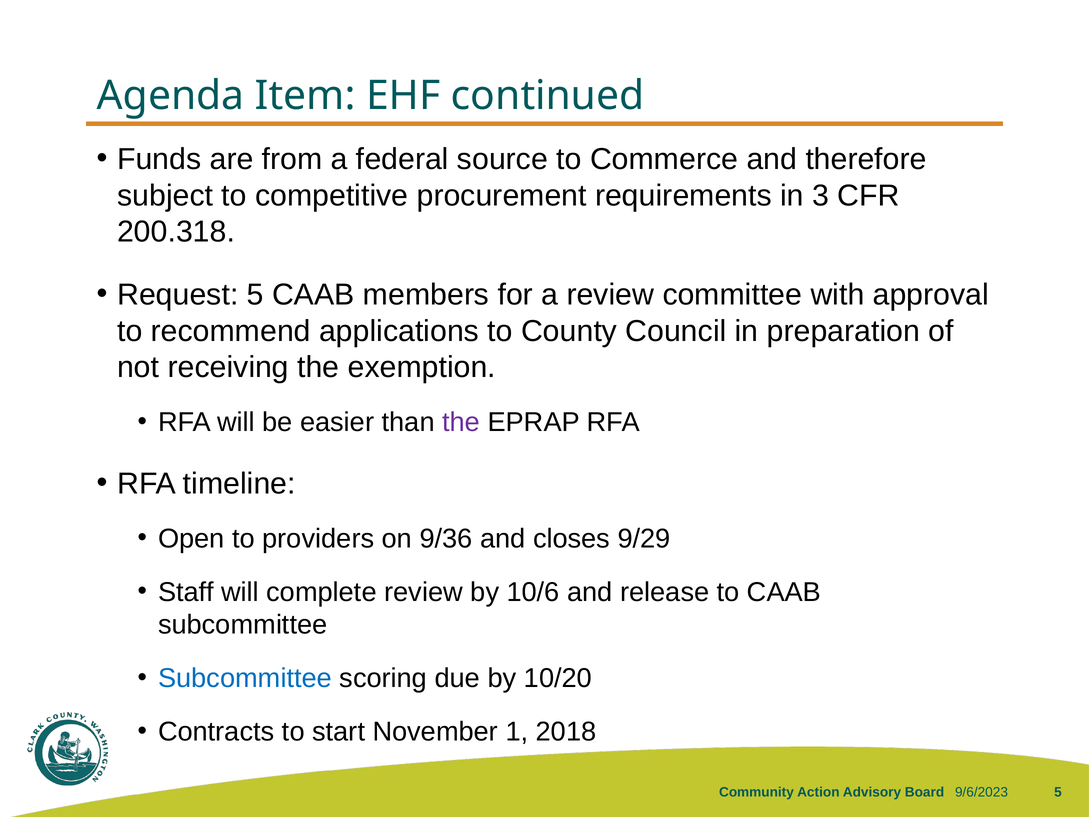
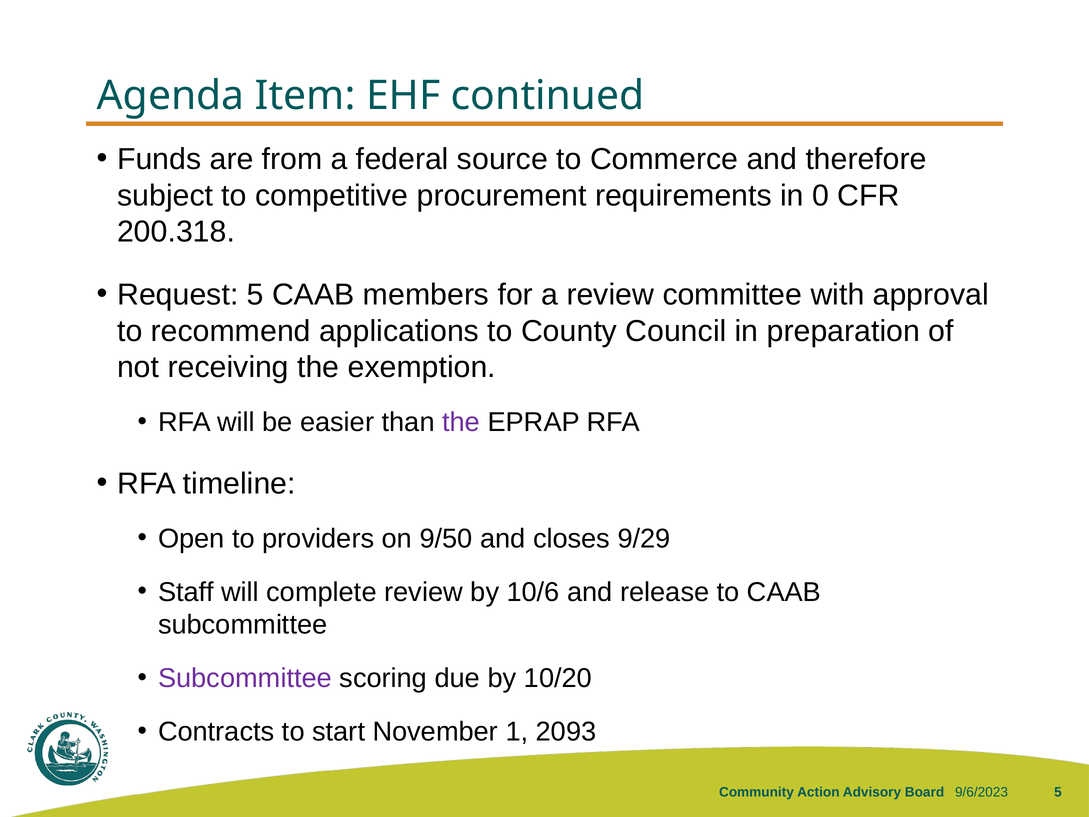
3: 3 -> 0 (821, 196)
9/36: 9/36 -> 9/50 (446, 539)
Subcommittee colour: blue -> purple (245, 678)
2018: 2018 -> 2093 (566, 732)
